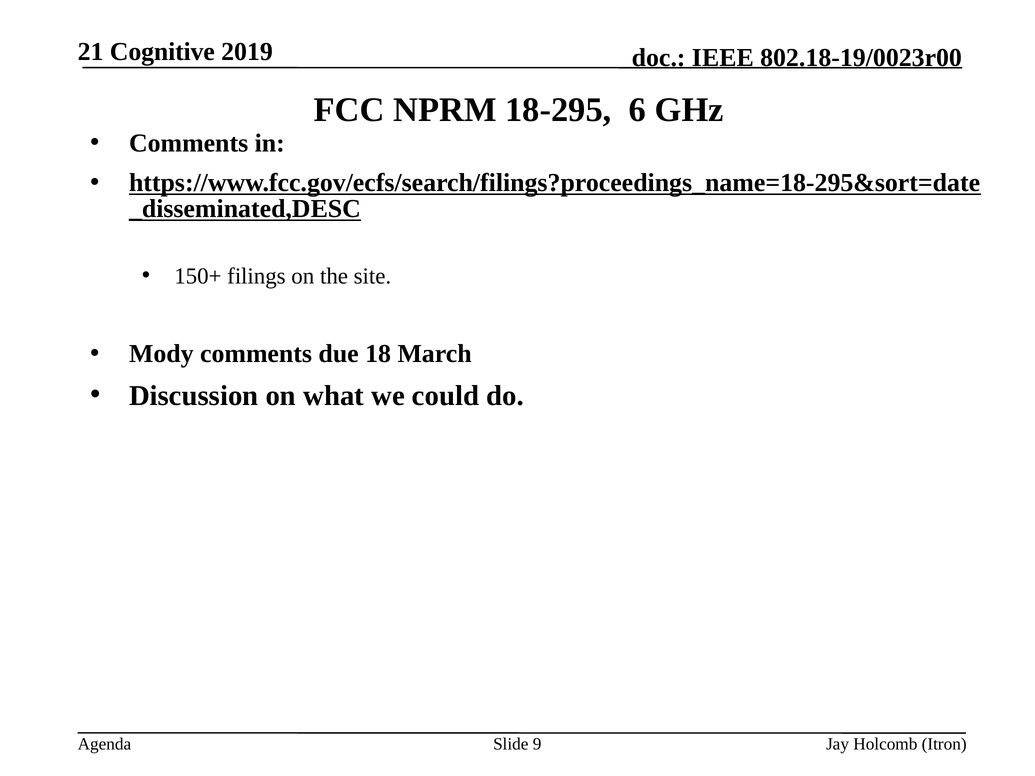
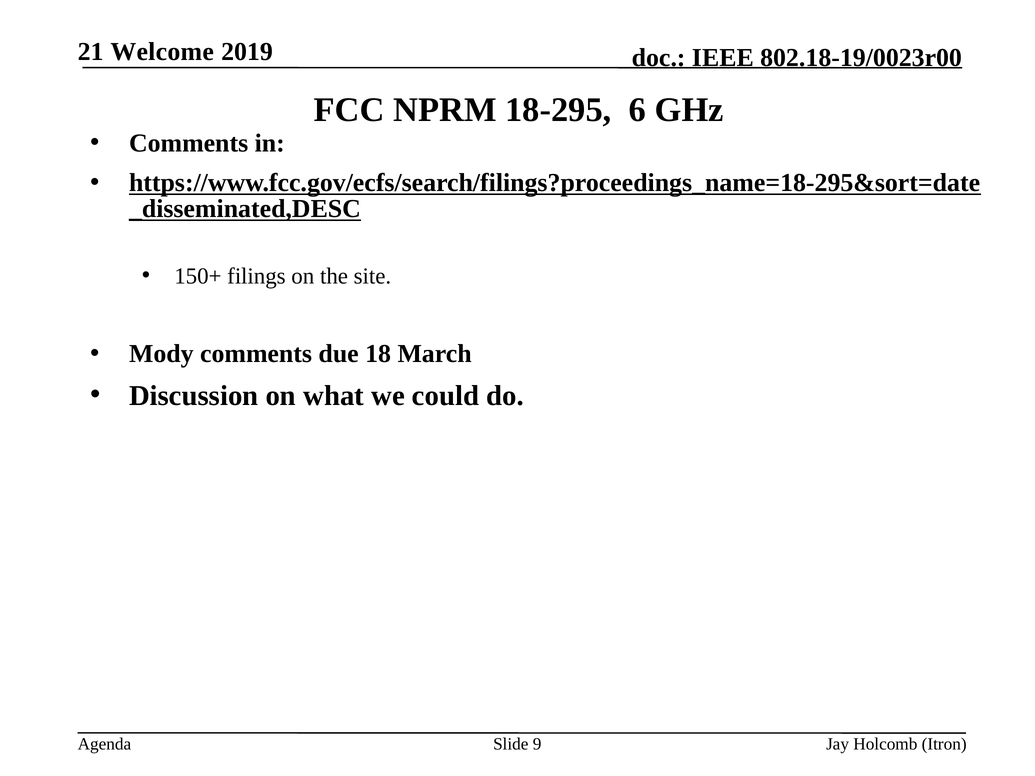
Cognitive: Cognitive -> Welcome (162, 52)
